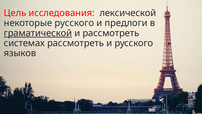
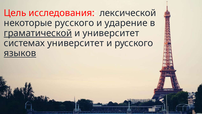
предлоги: предлоги -> ударение (126, 23)
и рассмотреть: рассмотреть -> университет (111, 33)
системах рассмотреть: рассмотреть -> университет (76, 43)
языков underline: none -> present (20, 53)
